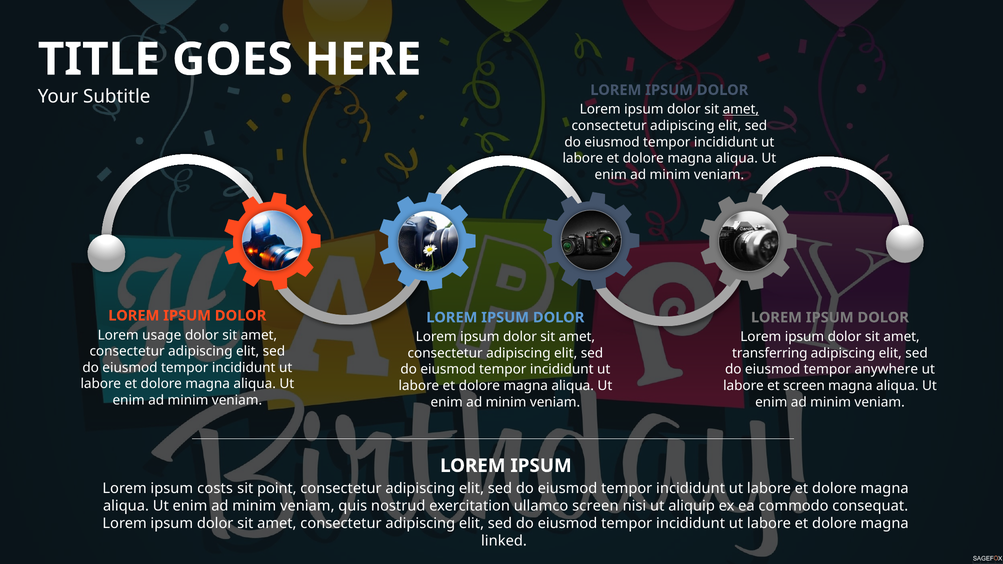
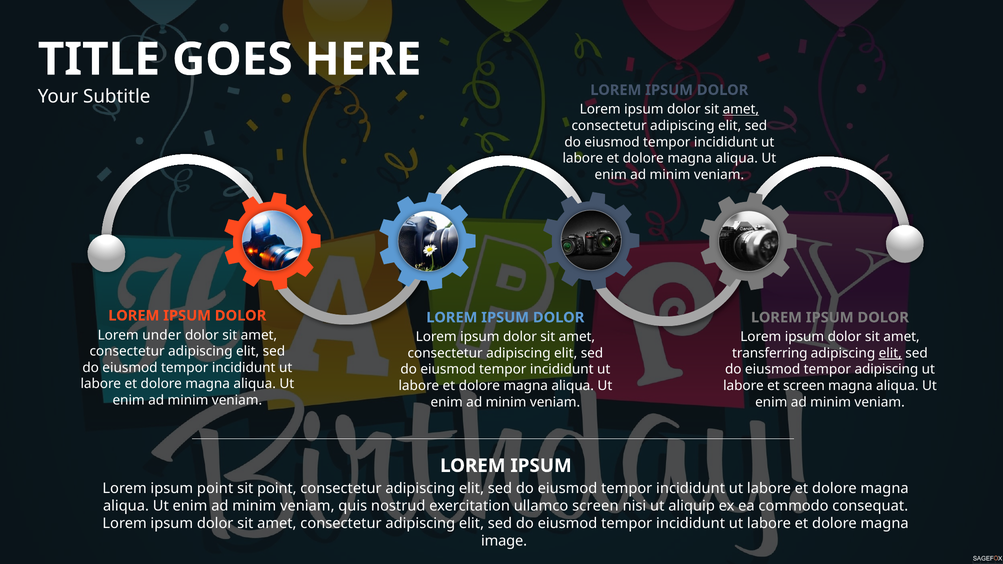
usage: usage -> under (162, 335)
elit underline: none -> present (890, 353)
tempor anywhere: anywhere -> adipiscing (886, 370)
ipsum costs: costs -> point (215, 489)
linked: linked -> image (504, 541)
